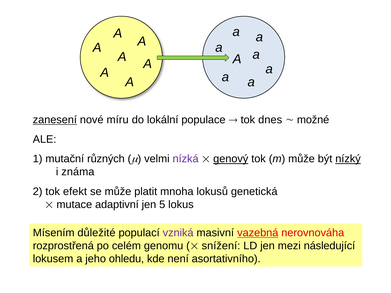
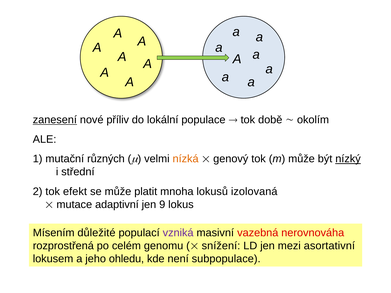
míru: míru -> příliv (118, 120)
dnes: dnes -> době (270, 120)
možné: možné -> okolím (313, 120)
nízká colour: purple -> orange (186, 159)
genový underline: present -> none (231, 159)
známa: známa -> střední (78, 172)
genetická: genetická -> izolovaná (254, 192)
5: 5 -> 9 (162, 205)
vazebná underline: present -> none (258, 233)
následující: následující -> asortativní (329, 246)
asortativního: asortativního -> subpopulace (226, 259)
